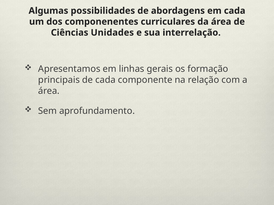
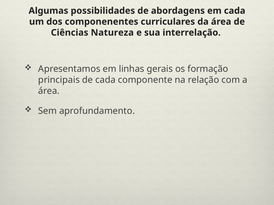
Unidades: Unidades -> Natureza (112, 33)
